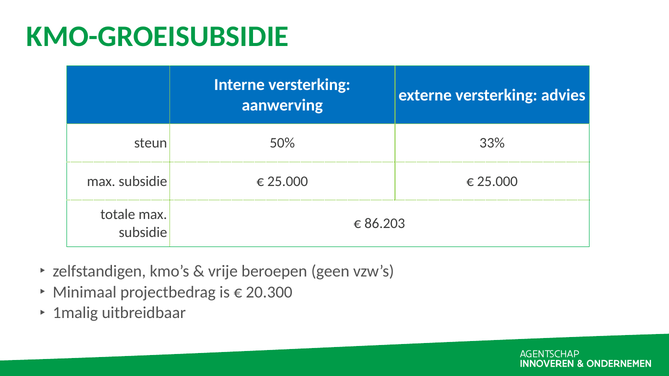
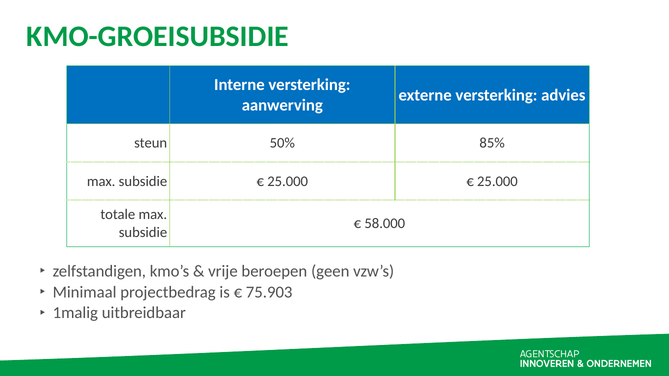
33%: 33% -> 85% (492, 143)
86.203: 86.203 -> 58.000 (385, 224)
20.300: 20.300 -> 75.903 (269, 292)
